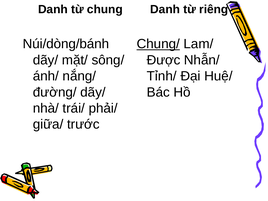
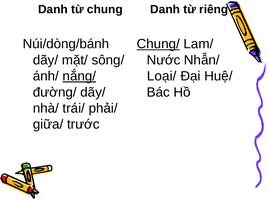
Được: Được -> Nước (164, 60)
nắng/ underline: none -> present (79, 76)
Tỉnh/: Tỉnh/ -> Loại/ (162, 76)
